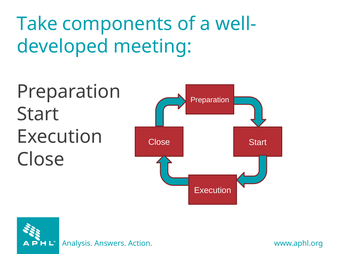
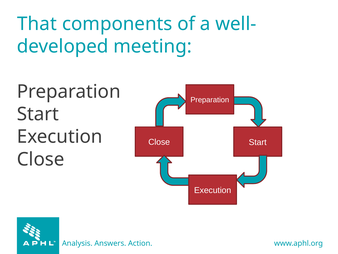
Take: Take -> That (37, 24)
